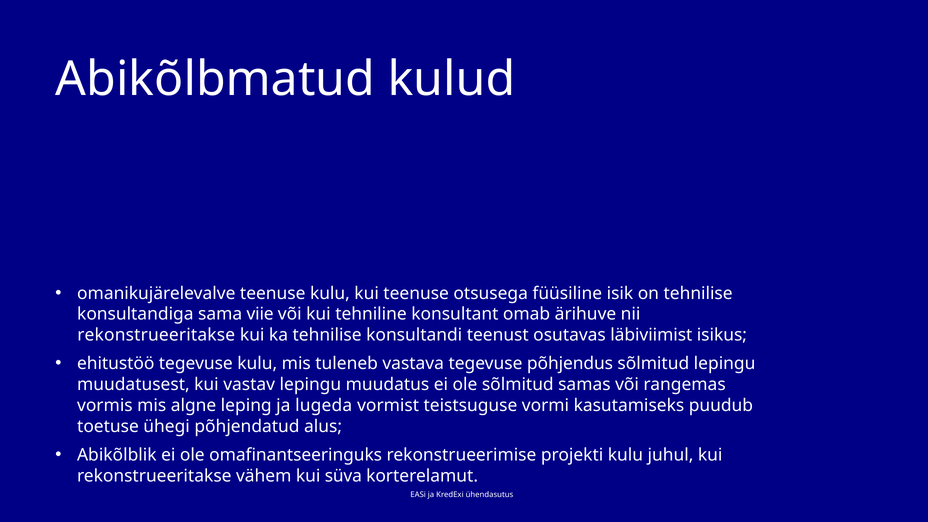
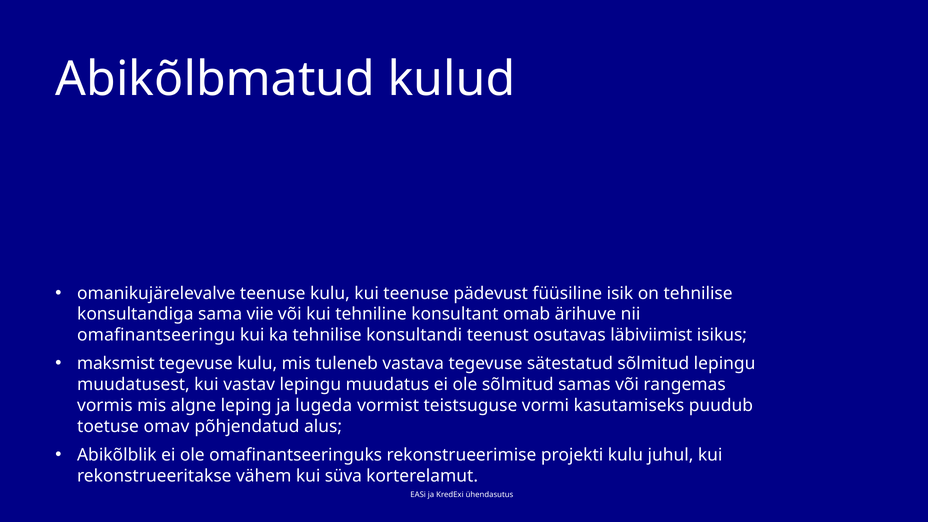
otsusega: otsusega -> pädevust (491, 293)
rekonstrueeritakse: rekonstrueeritakse -> omafinantseeringu (156, 335)
ehitustöö: ehitustöö -> maksmist (116, 364)
põhjendus: põhjendus -> sätestatud (570, 364)
ühegi: ühegi -> omav (166, 426)
